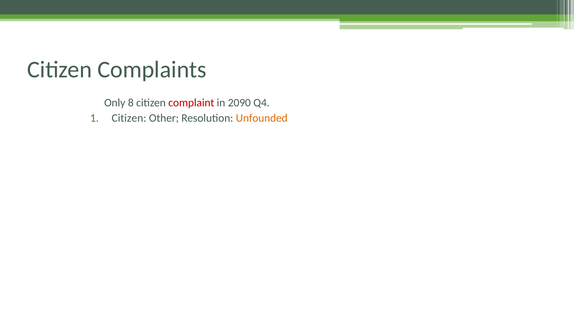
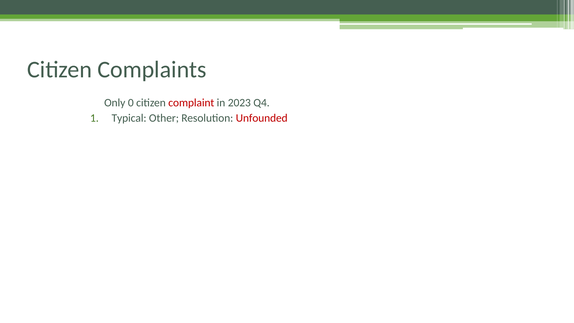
8: 8 -> 0 (131, 103)
2090: 2090 -> 2023 (239, 103)
1 Citizen: Citizen -> Typical (129, 118)
Unfounded colour: orange -> red (262, 118)
